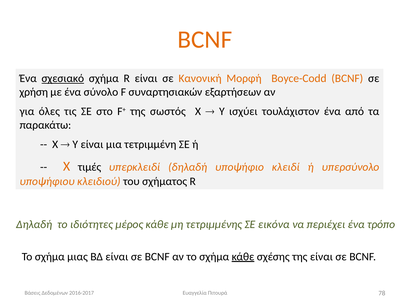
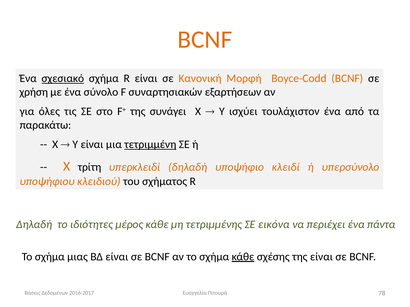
σωστός: σωστός -> συνάγει (168, 112)
τετριμμένη underline: none -> present (150, 145)
τιμές: τιμές -> τρίτη (90, 167)
τρόπο: τρόπο -> πάντα (381, 225)
